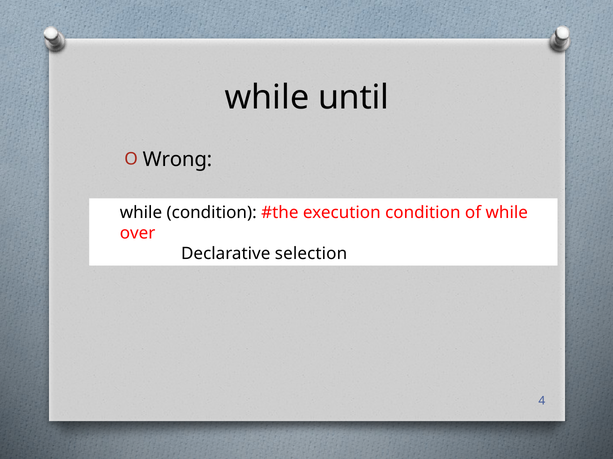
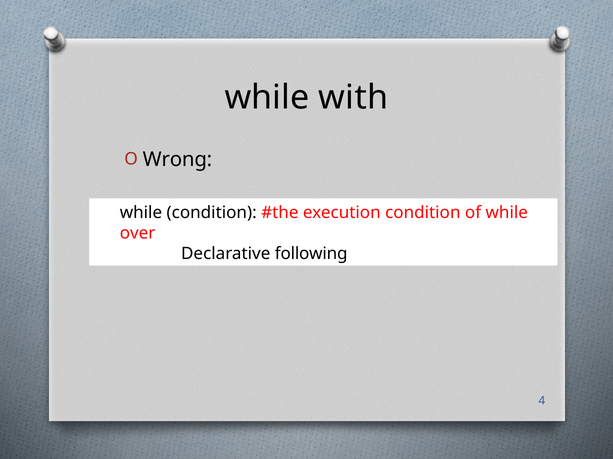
until: until -> with (353, 97)
selection: selection -> following (311, 254)
